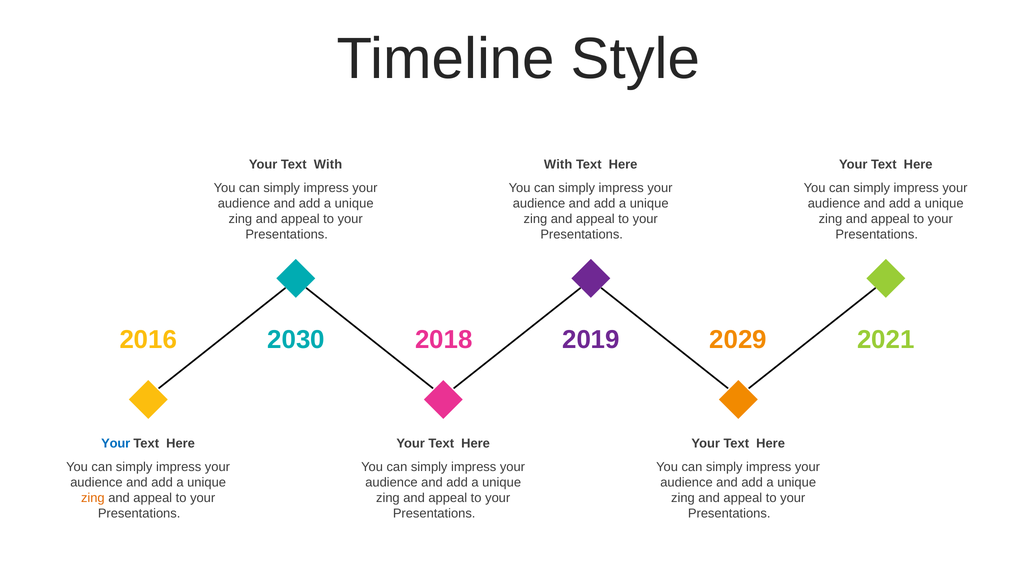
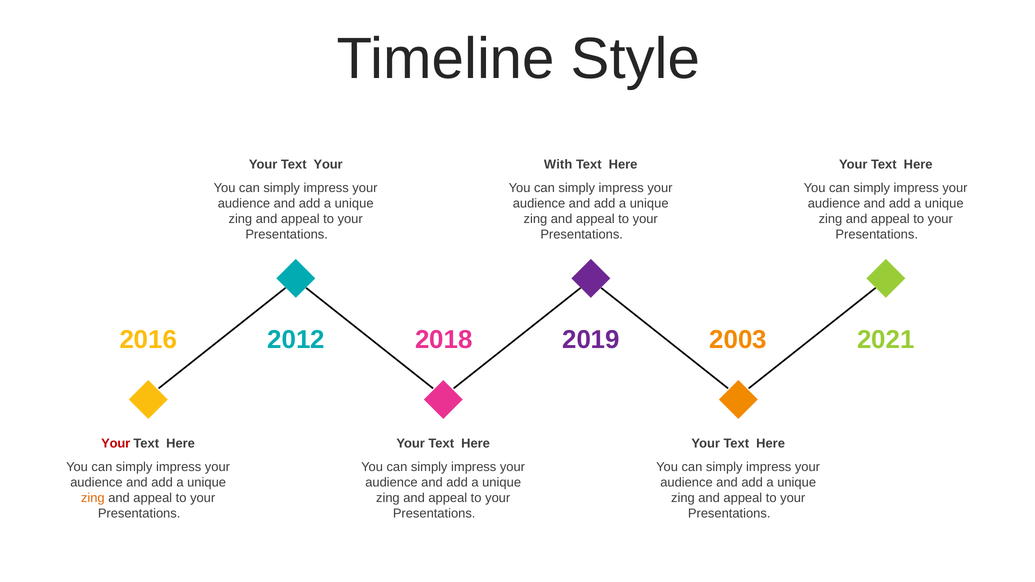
Text With: With -> Your (328, 164)
2030: 2030 -> 2012 (296, 340)
2029: 2029 -> 2003 (738, 340)
Your colour: blue -> red (116, 443)
